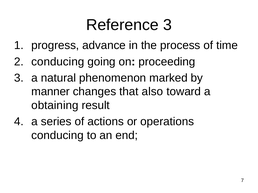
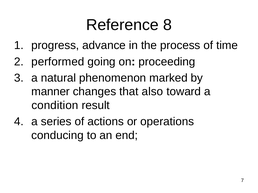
Reference 3: 3 -> 8 (167, 25)
conducing: conducing -> performed (58, 62)
obtaining: obtaining -> condition (55, 106)
